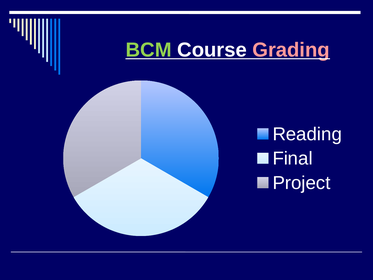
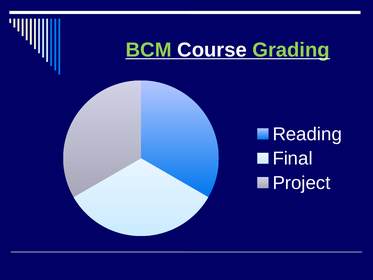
Grading colour: pink -> light green (291, 50)
